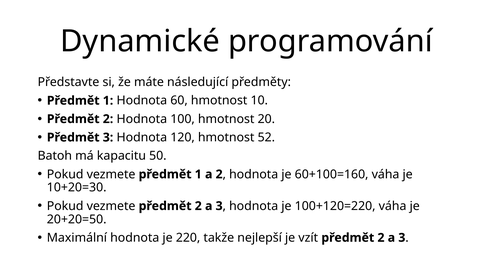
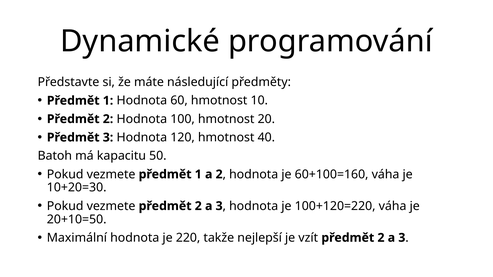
52: 52 -> 40 (266, 138)
20+20=50: 20+20=50 -> 20+10=50 (77, 220)
